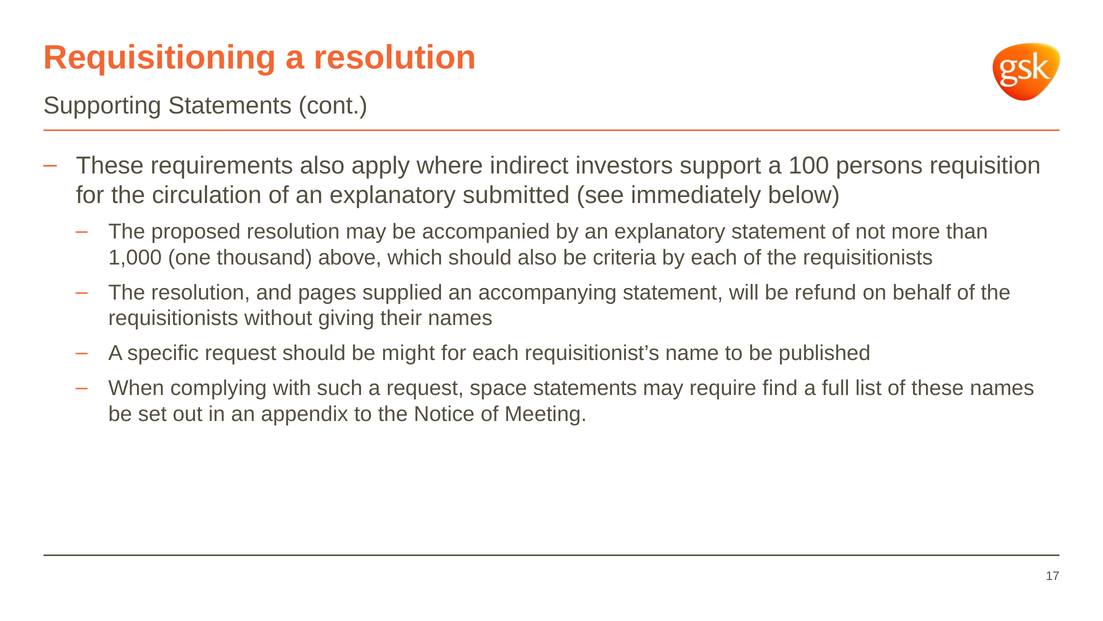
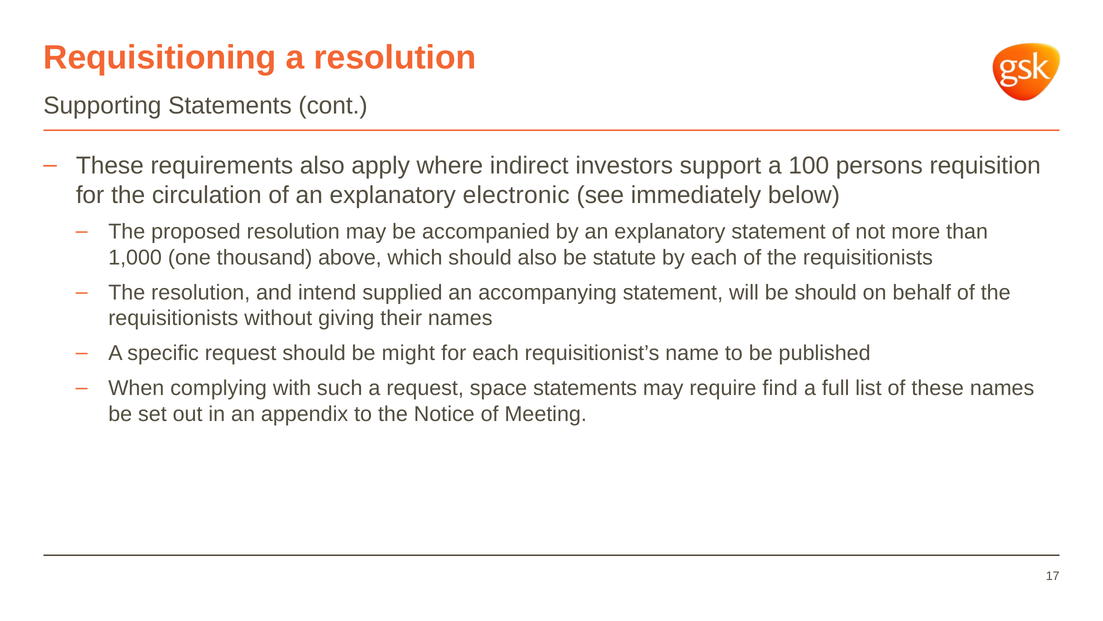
submitted: submitted -> electronic (516, 195)
criteria: criteria -> statute (625, 257)
pages: pages -> intend (327, 292)
be refund: refund -> should (826, 292)
